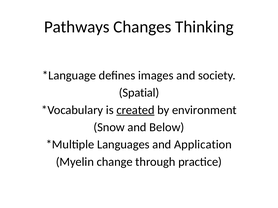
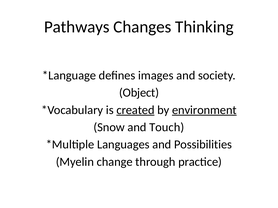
Spatial: Spatial -> Object (139, 93)
environment underline: none -> present (204, 110)
Below: Below -> Touch (167, 128)
Application: Application -> Possibilities (203, 145)
